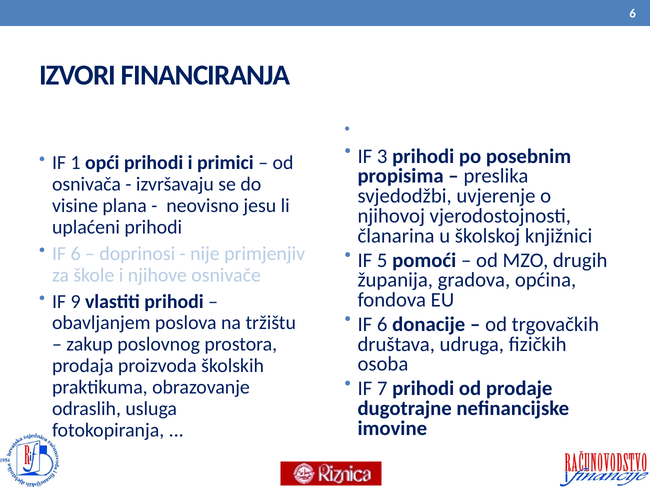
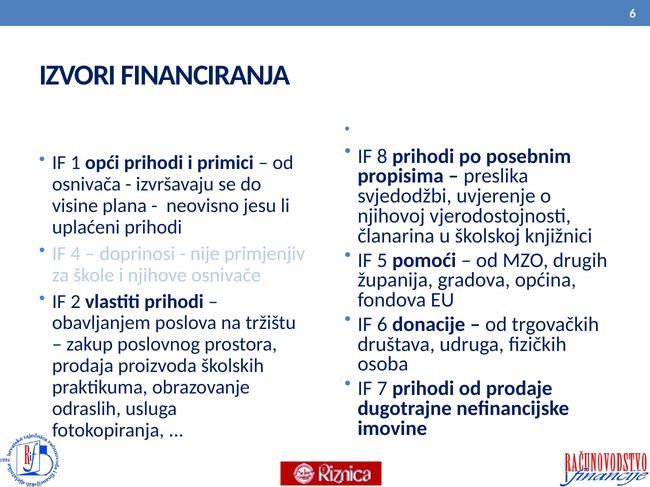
3: 3 -> 8 (382, 156)
6: 6 -> 4 (76, 254)
9: 9 -> 2 (76, 302)
